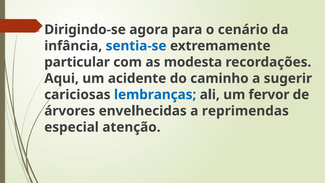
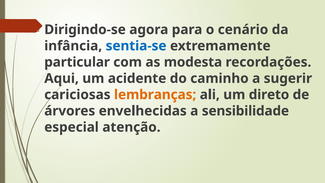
lembranças colour: blue -> orange (155, 95)
fervor: fervor -> direto (269, 95)
reprimendas: reprimendas -> sensibilidade (245, 111)
